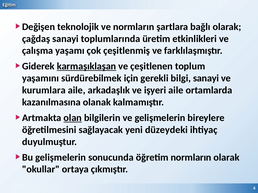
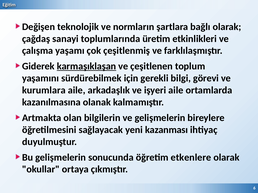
bilgi sanayi: sanayi -> görevi (206, 78)
olan underline: present -> none (73, 118)
düzeydeki: düzeydeki -> kazanması (166, 130)
öğretim normların: normların -> etkenlere (191, 158)
